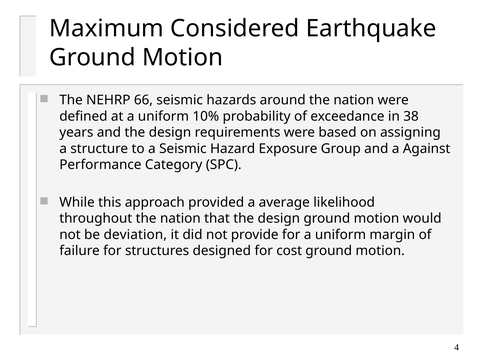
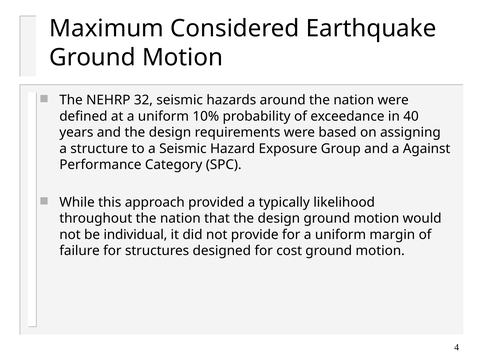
66: 66 -> 32 (143, 100)
38: 38 -> 40 (411, 116)
average: average -> typically (284, 202)
deviation: deviation -> individual (135, 235)
